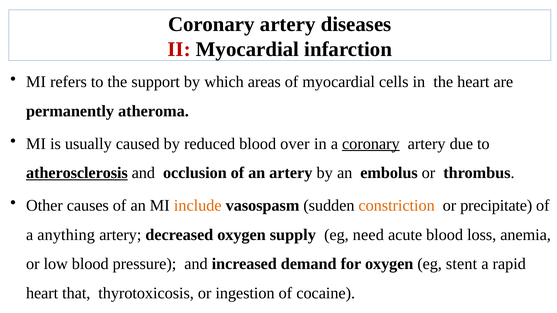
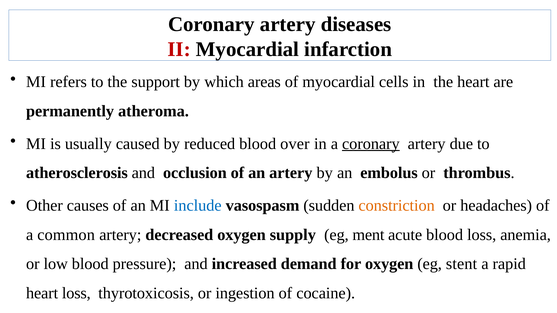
atherosclerosis underline: present -> none (77, 173)
include colour: orange -> blue (198, 206)
precipitate: precipitate -> headaches (496, 206)
anything: anything -> common (66, 235)
need: need -> ment (368, 235)
heart that: that -> loss (76, 293)
